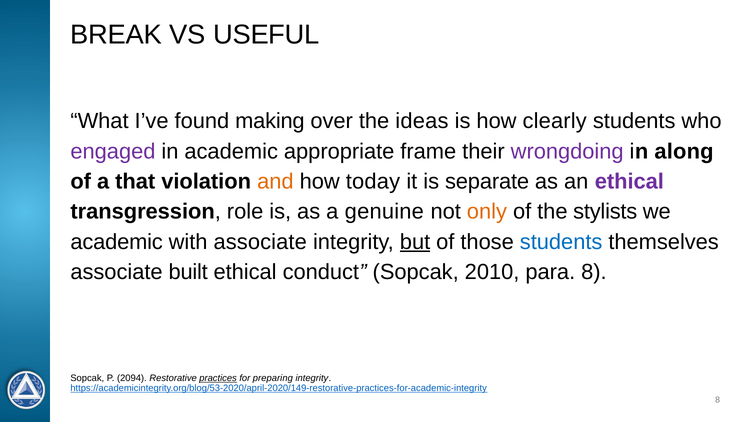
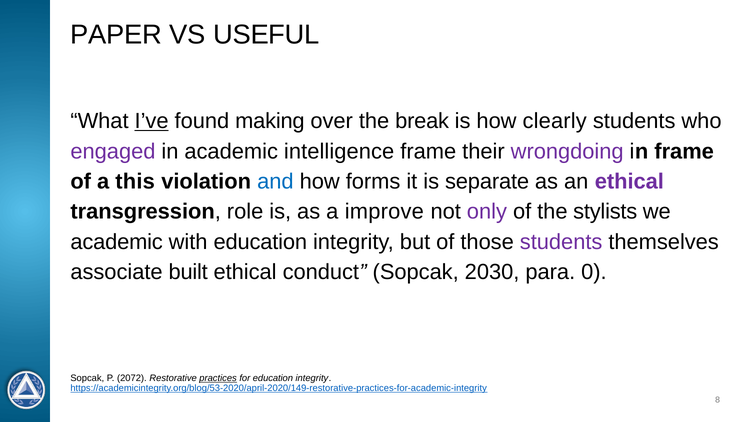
BREAK: BREAK -> PAPER (116, 35)
I’ve underline: none -> present (152, 121)
ideas: ideas -> break (422, 121)
appropriate: appropriate -> intelligence (339, 151)
in along: along -> frame (684, 151)
that: that -> this (135, 181)
and colour: orange -> blue (275, 181)
today: today -> forms (373, 181)
genuine: genuine -> improve (384, 212)
only colour: orange -> purple (487, 212)
with associate: associate -> education (260, 242)
but underline: present -> none (415, 242)
students colour: blue -> purple (561, 242)
2010: 2010 -> 2030 (492, 272)
para 8: 8 -> 0 (594, 272)
2094: 2094 -> 2072 (132, 378)
for preparing: preparing -> education (273, 378)
